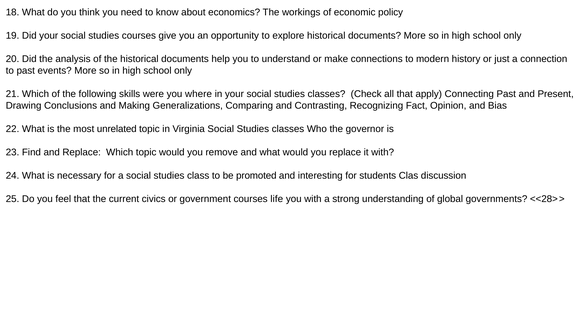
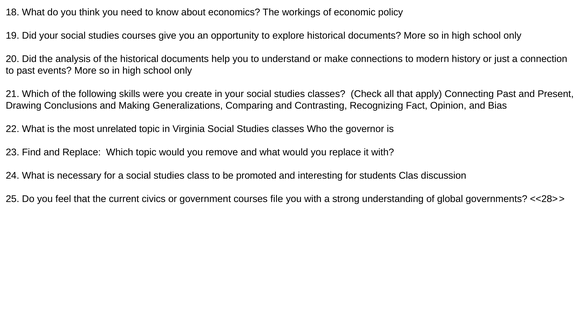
where: where -> create (199, 94)
life: life -> file (277, 199)
